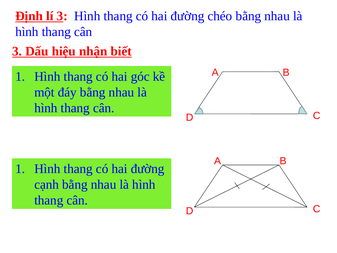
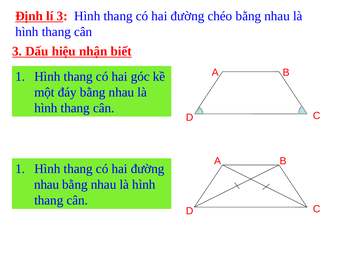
cạnh: cạnh -> nhau (47, 184)
